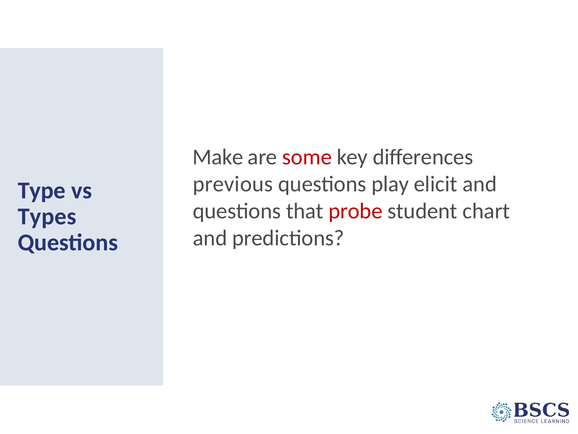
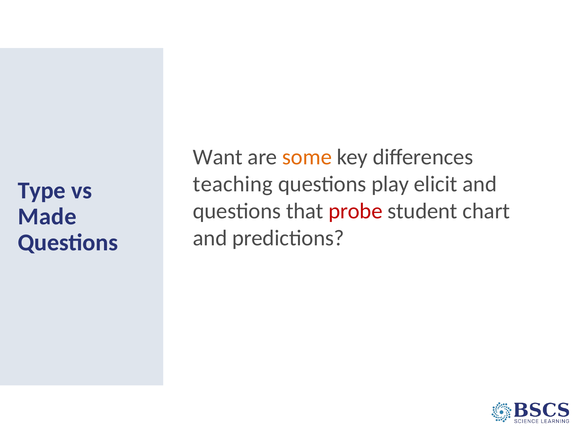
Make: Make -> Want (218, 157)
some colour: red -> orange (307, 157)
previous: previous -> teaching (233, 184)
Types: Types -> Made (47, 216)
